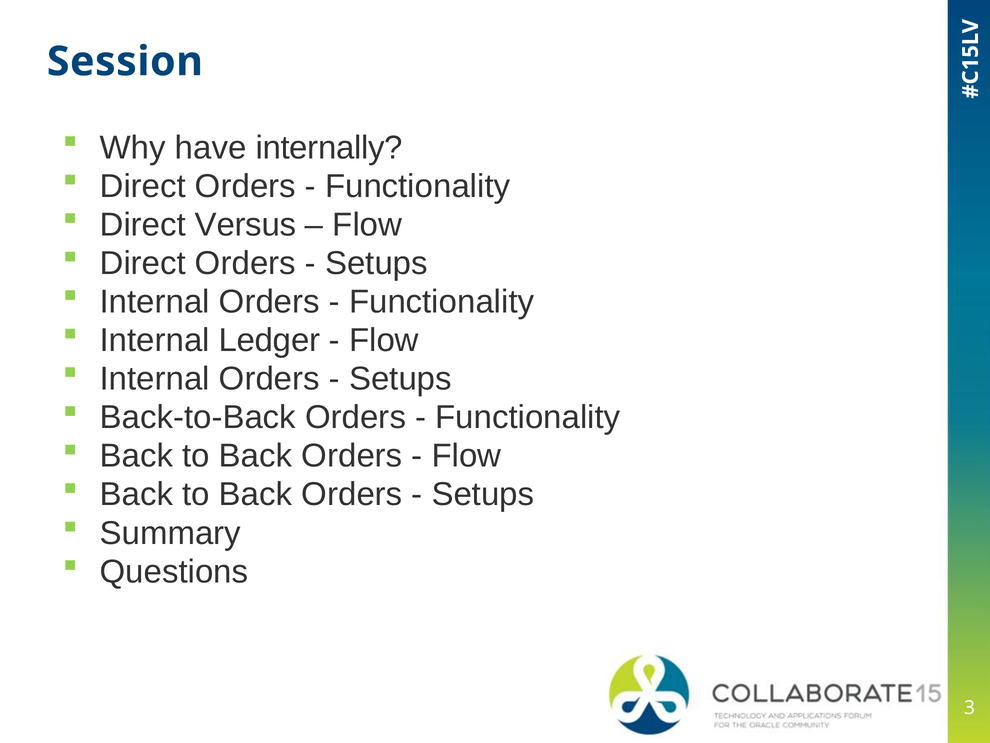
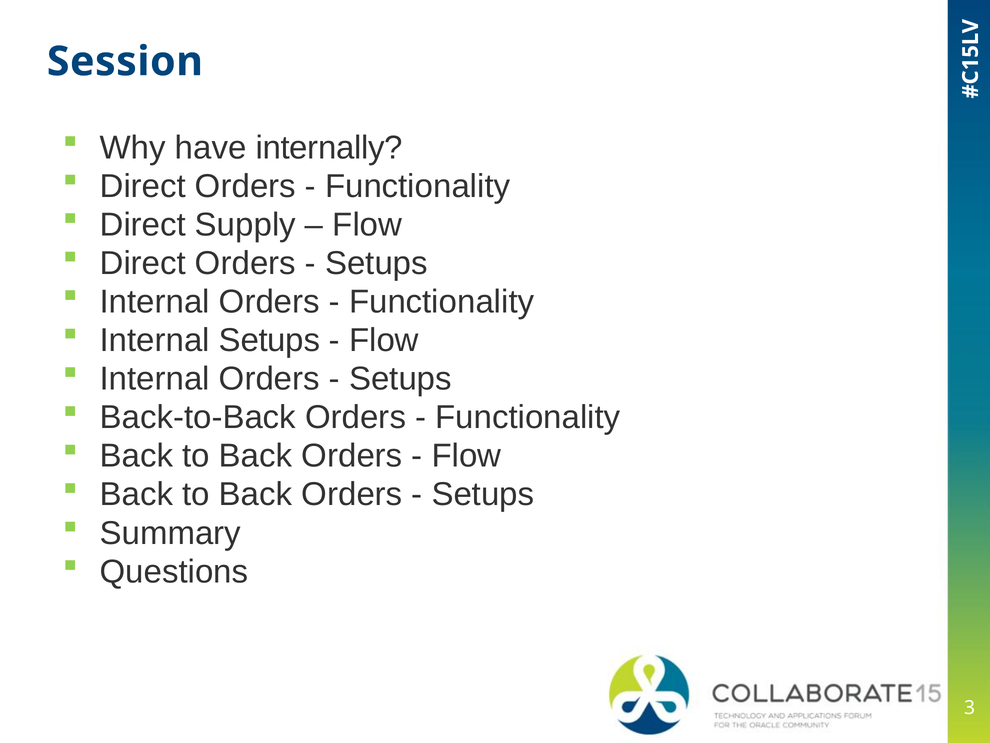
Versus: Versus -> Supply (245, 225)
Internal Ledger: Ledger -> Setups (269, 340)
